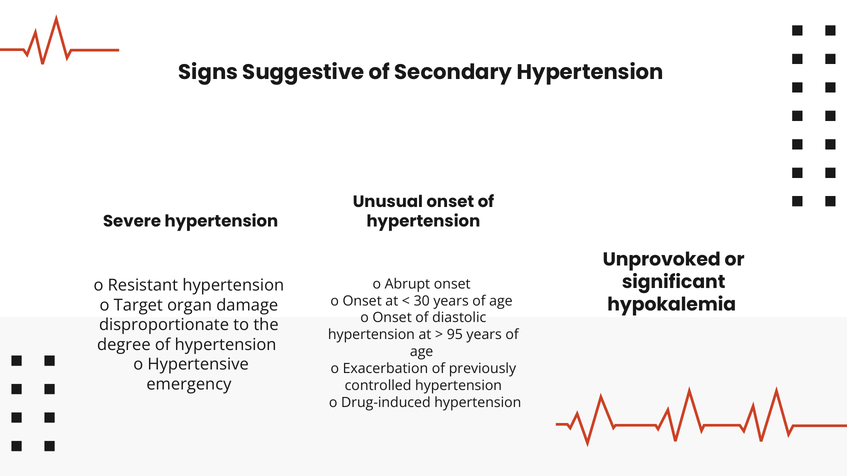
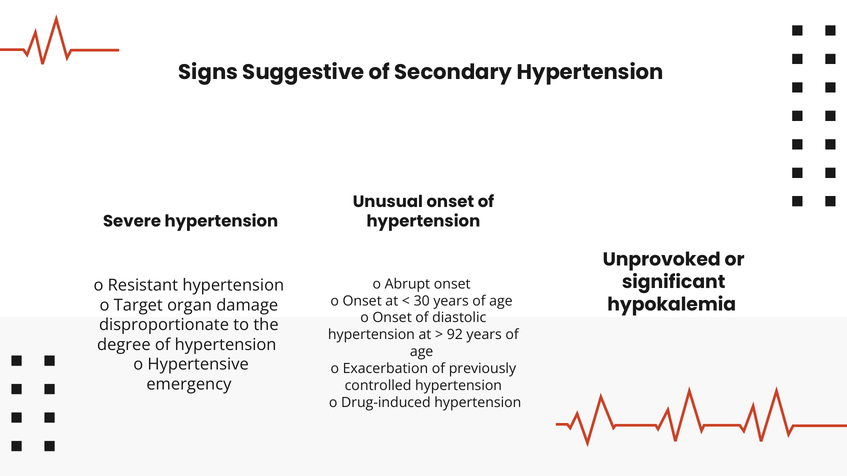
95: 95 -> 92 (455, 335)
